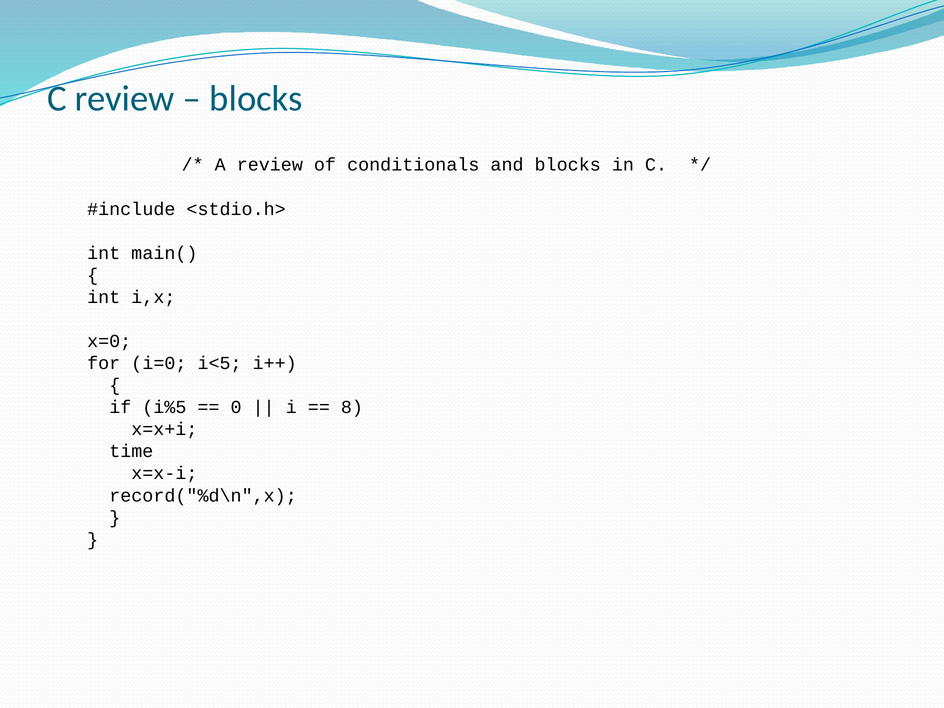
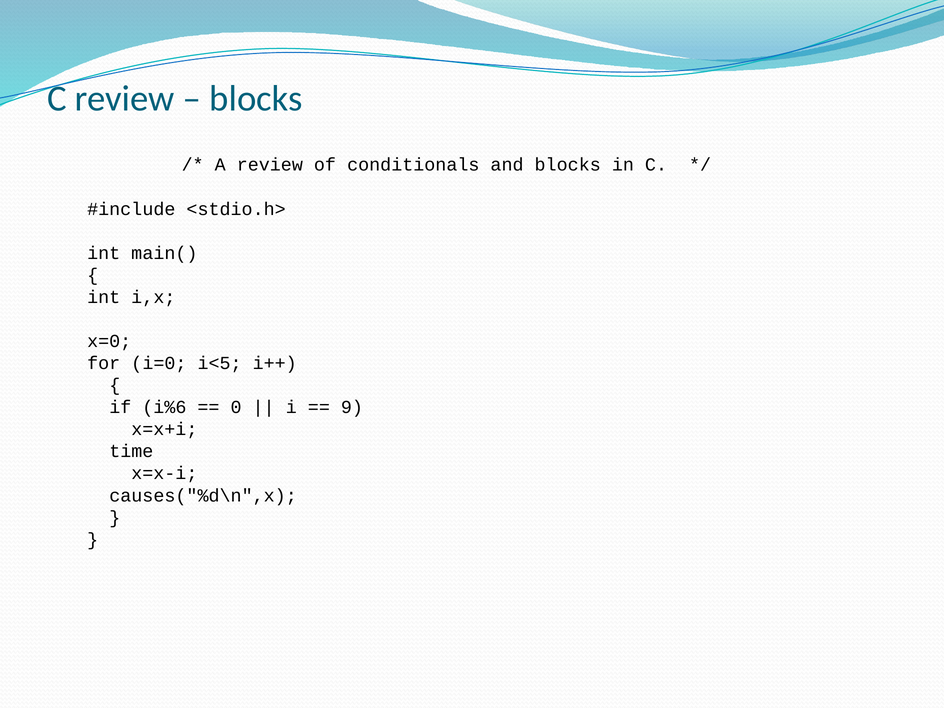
i%5: i%5 -> i%6 (164, 407)
8: 8 -> 9 (352, 407)
record("%d\n",x: record("%d\n",x -> causes("%d\n",x (203, 495)
